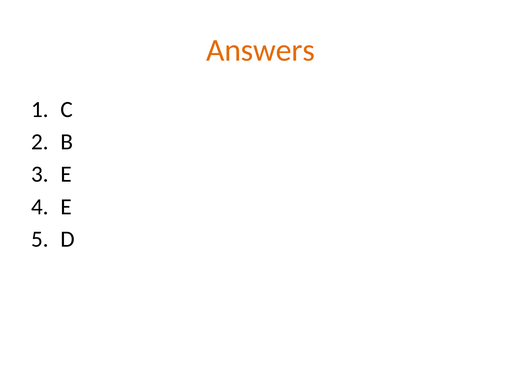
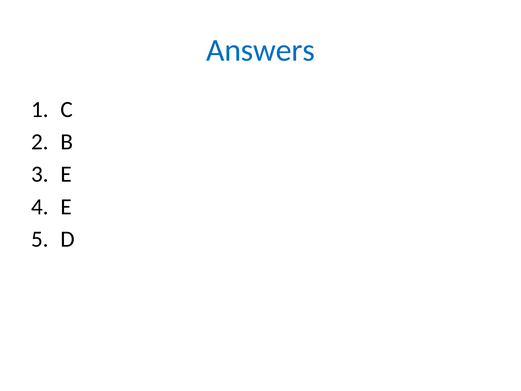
Answers colour: orange -> blue (261, 50)
